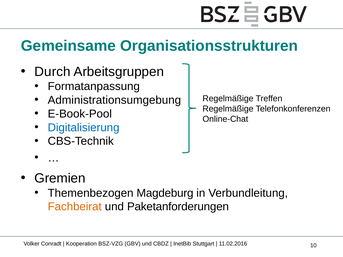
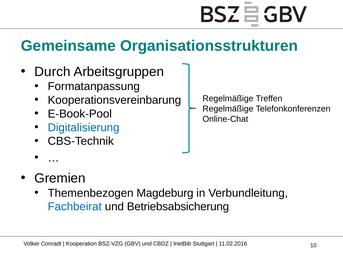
Administrationsumgebung: Administrationsumgebung -> Kooperationsvereinbarung (114, 100)
Fachbeirat colour: orange -> blue (75, 207)
Paketanforderungen: Paketanforderungen -> Betriebsabsicherung (178, 207)
